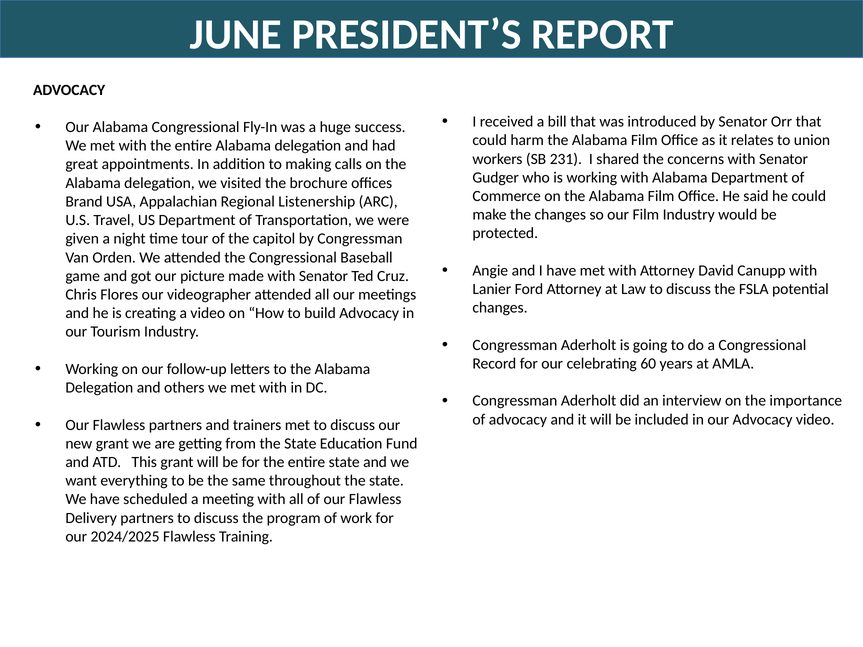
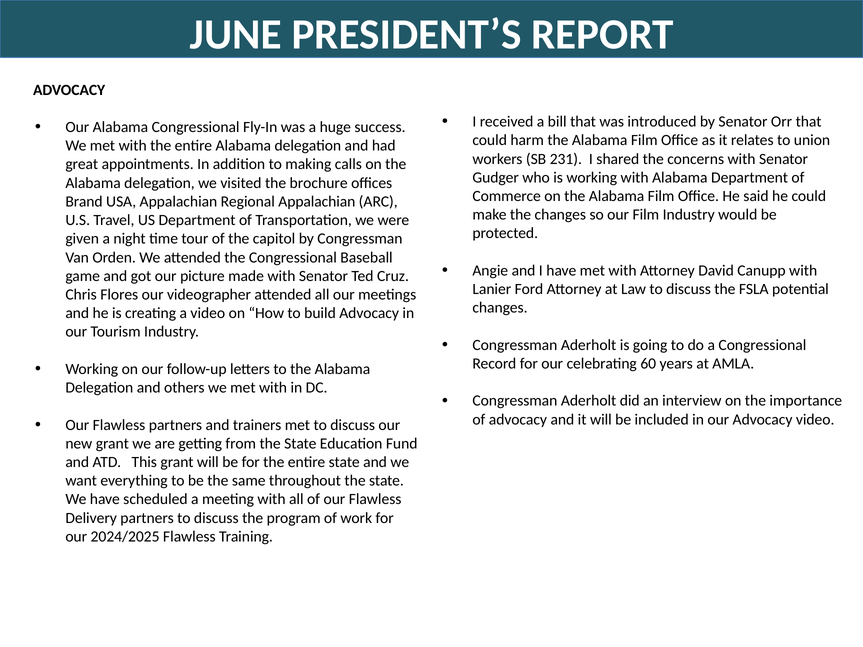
Regional Listenership: Listenership -> Appalachian (317, 202)
